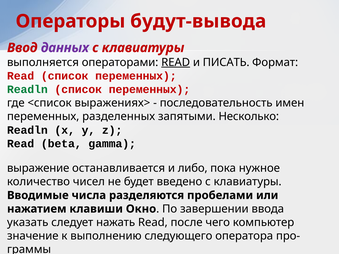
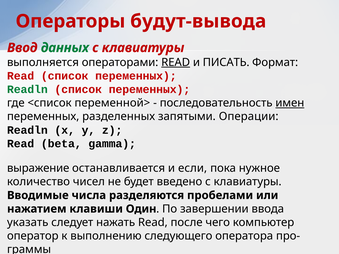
данных colour: purple -> green (65, 48)
выражениях>: выражениях> -> переменной> (112, 103)
имен underline: none -> present (290, 103)
Несколько: Несколько -> Операции (249, 117)
либо: либо -> если (193, 168)
Окно: Окно -> Один (141, 209)
значение: значение -> оператор (33, 236)
